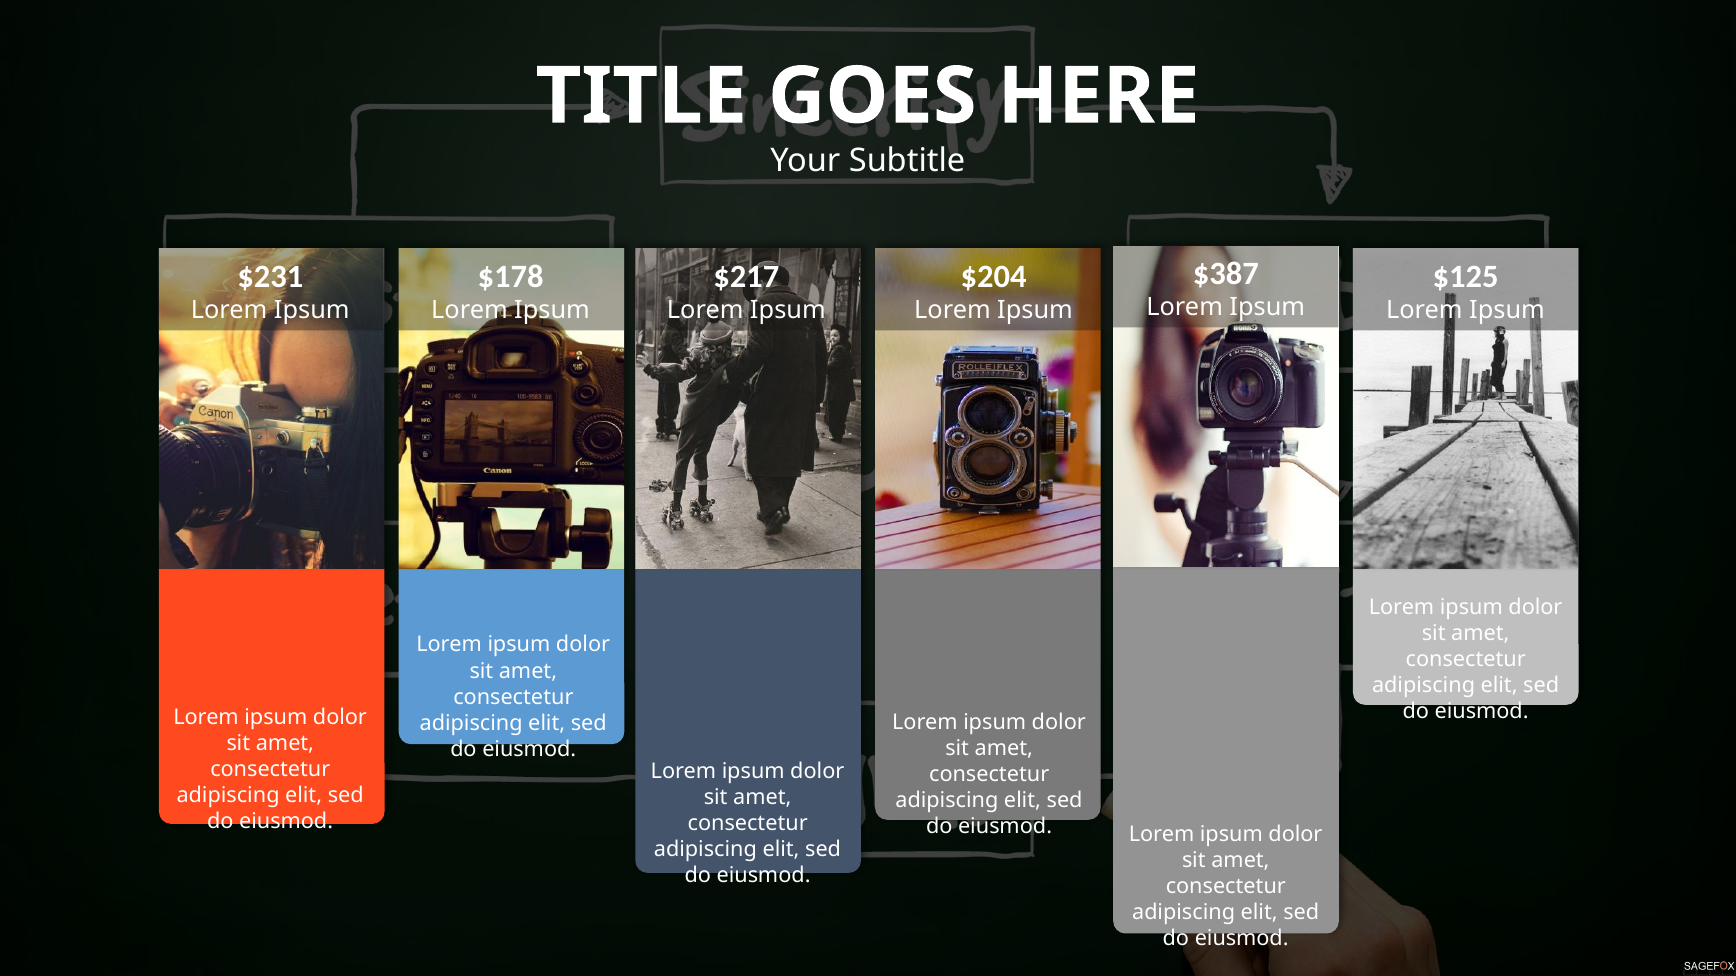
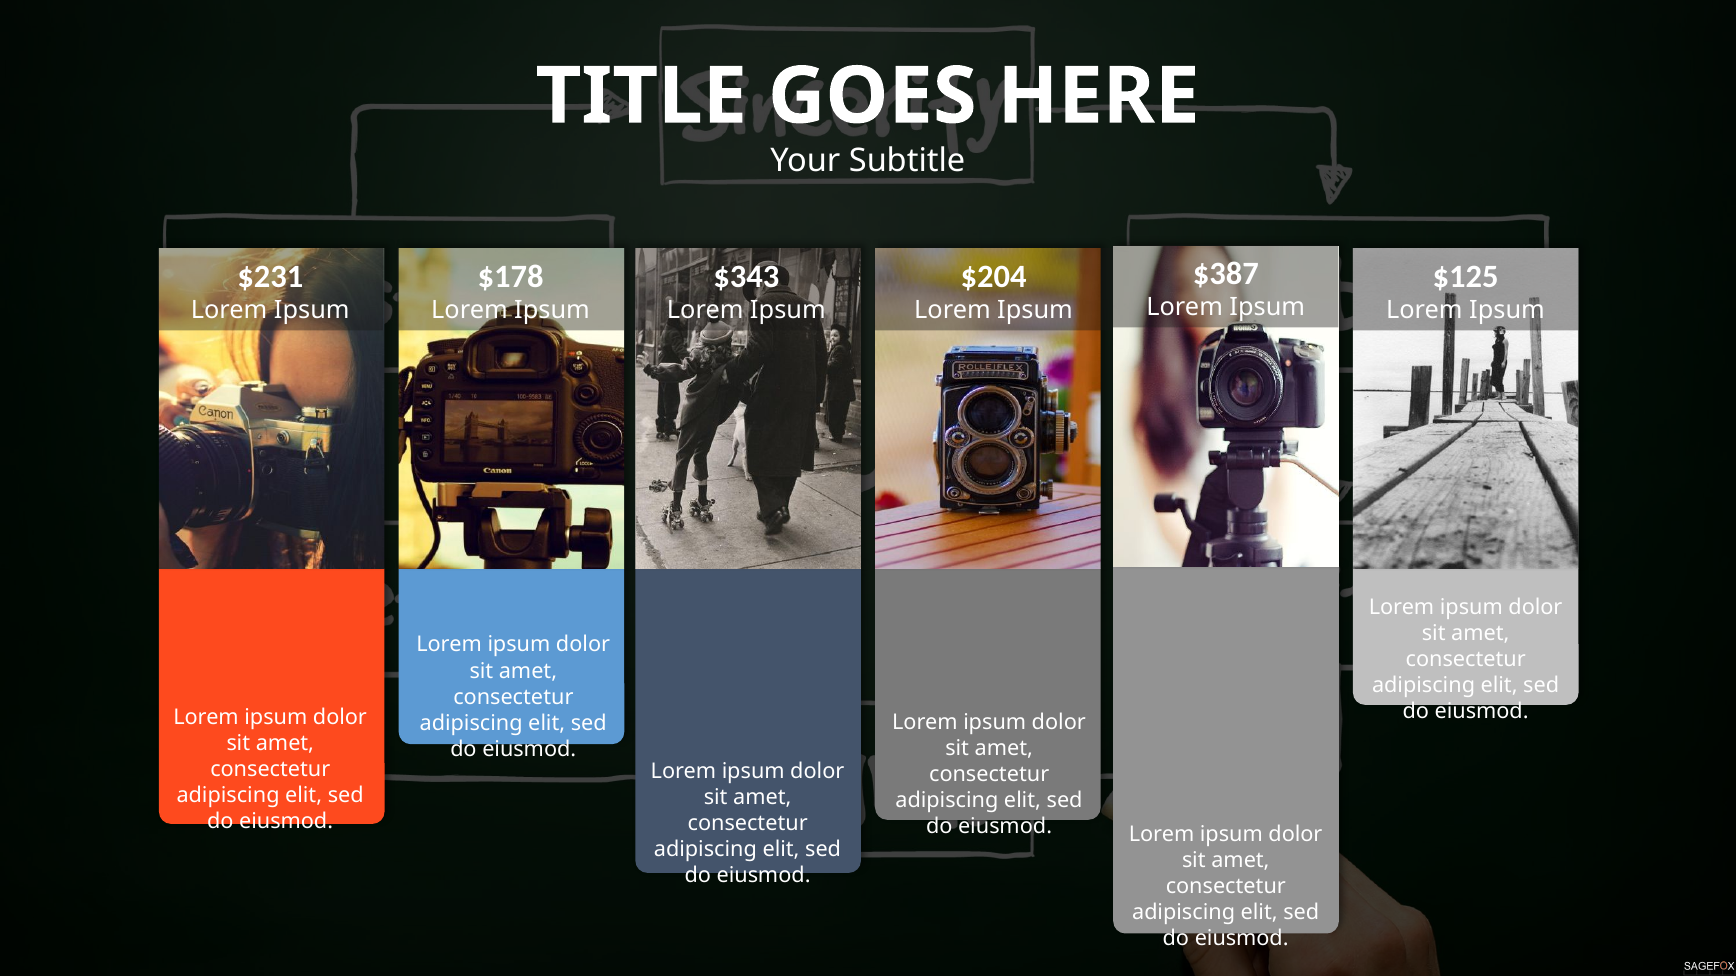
$217: $217 -> $343 (746, 277)
